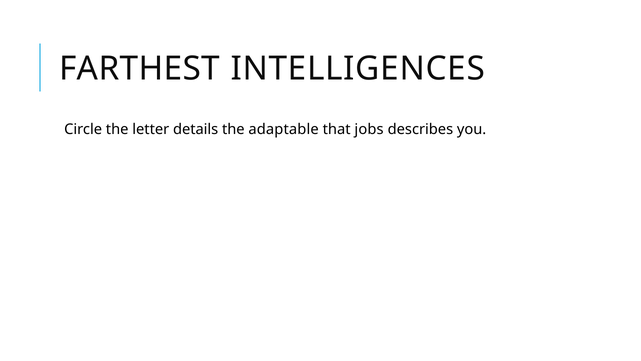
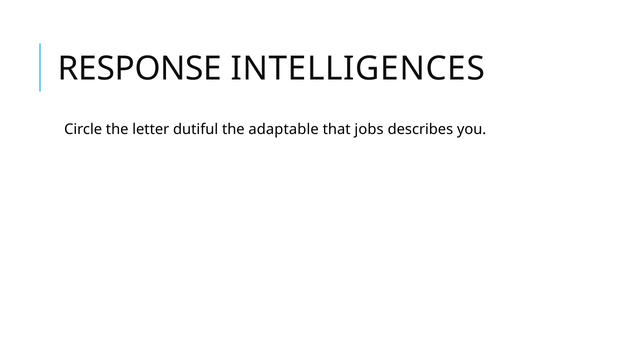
FARTHEST: FARTHEST -> RESPONSE (140, 69)
details: details -> dutiful (196, 129)
